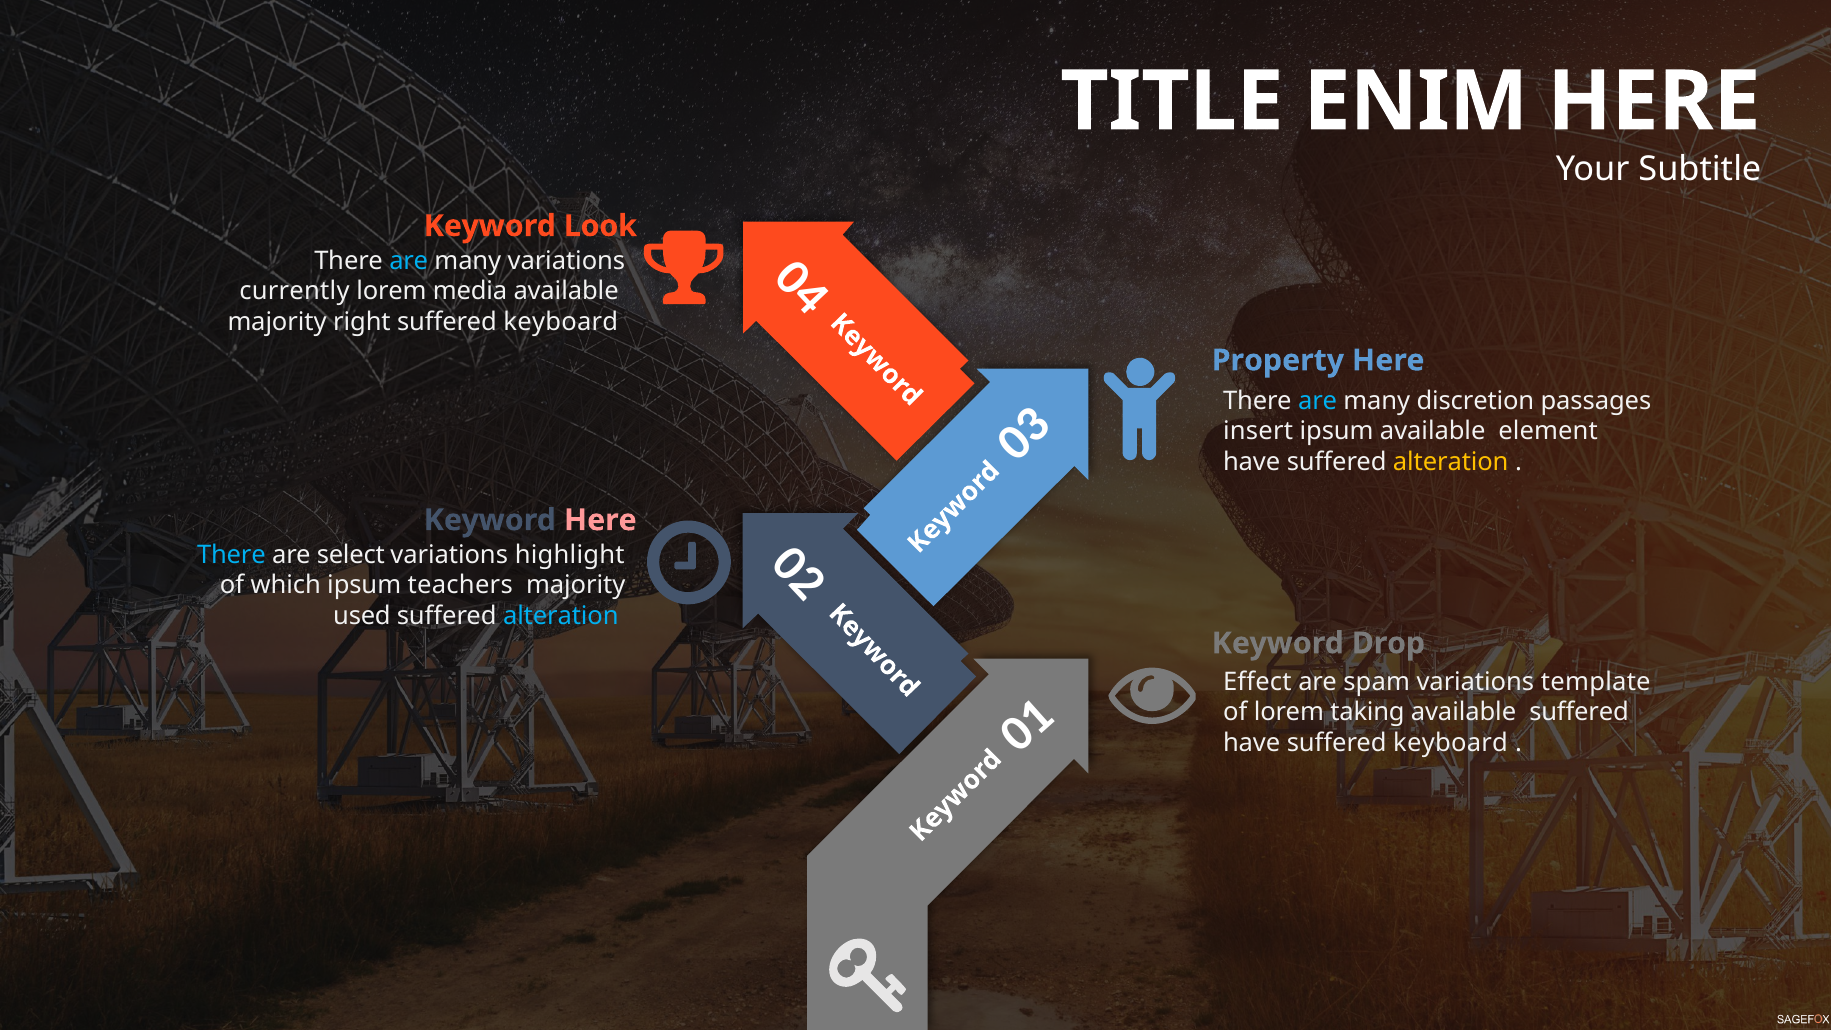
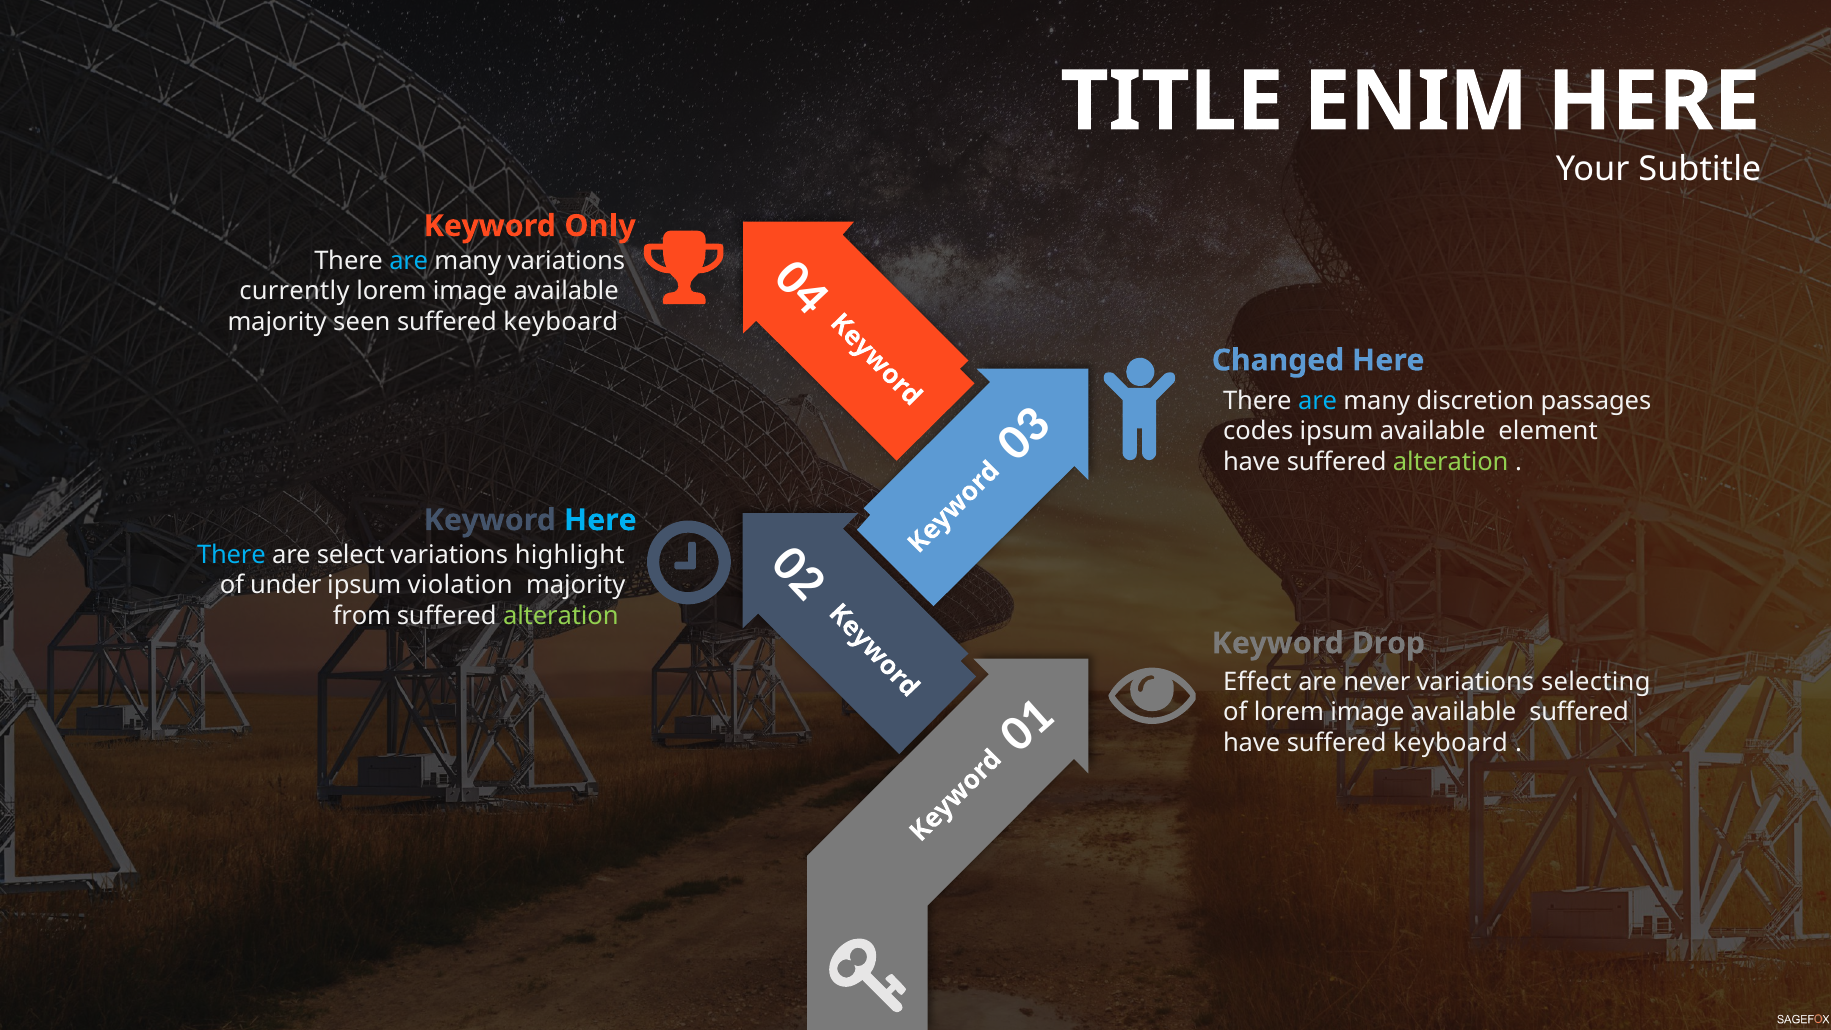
Look: Look -> Only (600, 226)
media: media -> image (470, 291)
right: right -> seen (362, 322)
Property: Property -> Changed (1278, 360)
insert: insert -> codes (1258, 431)
alteration colour: yellow -> light green (1451, 462)
Here colour: pink -> light blue (600, 520)
which: which -> under (286, 585)
teachers: teachers -> violation (460, 585)
used: used -> from (362, 616)
alteration colour: light blue -> light green (561, 616)
spam: spam -> never (1377, 682)
template: template -> selecting (1596, 682)
of lorem taking: taking -> image (1367, 712)
